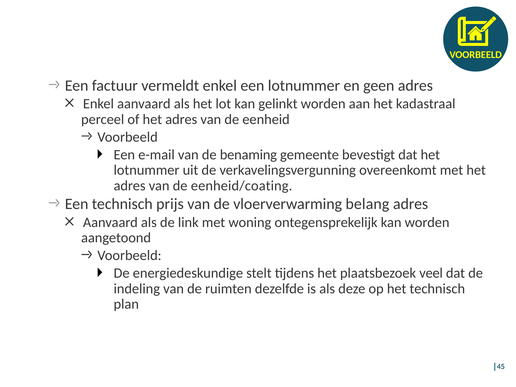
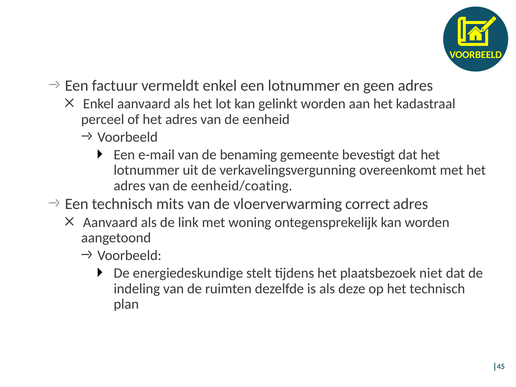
prijs: prijs -> mits (170, 204)
belang: belang -> correct (368, 204)
veel: veel -> niet (431, 273)
